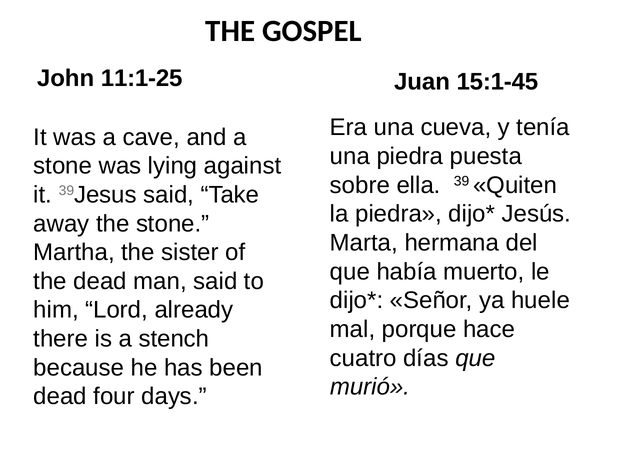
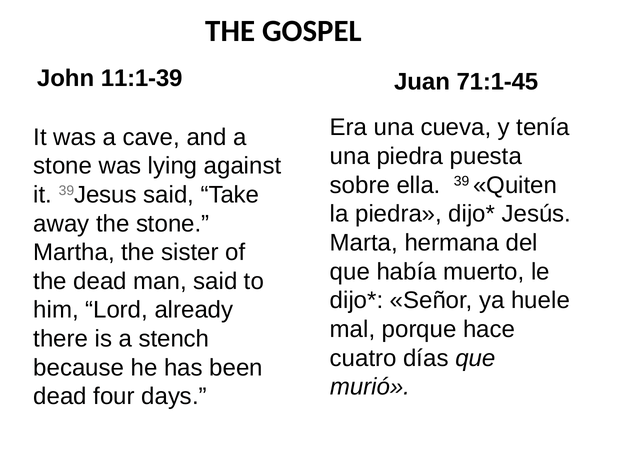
11:1-25: 11:1-25 -> 11:1-39 (142, 78)
15:1-45: 15:1-45 -> 71:1-45 (497, 82)
